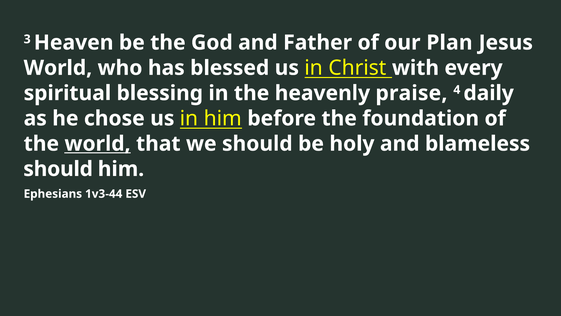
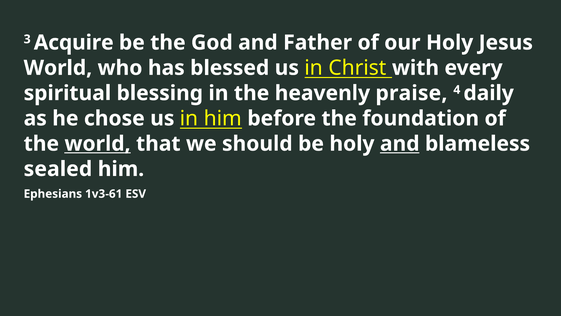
Heaven: Heaven -> Acquire (74, 43)
our Plan: Plan -> Holy (450, 43)
and underline: none -> present (400, 144)
should: should -> sealed (58, 169)
1v3-44: 1v3-44 -> 1v3-61 (104, 194)
